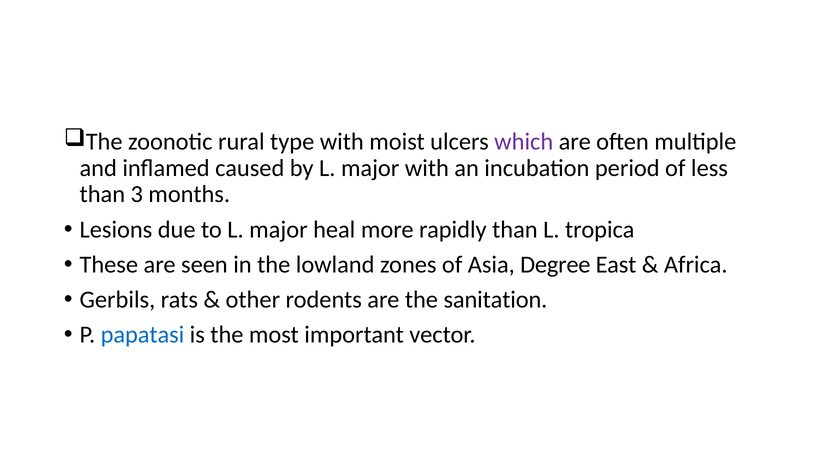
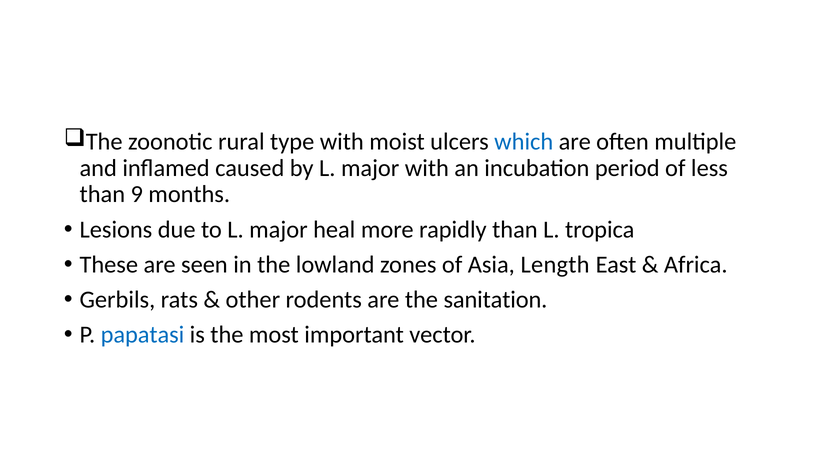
which colour: purple -> blue (524, 142)
3: 3 -> 9 (137, 194)
Degree: Degree -> Length (555, 265)
